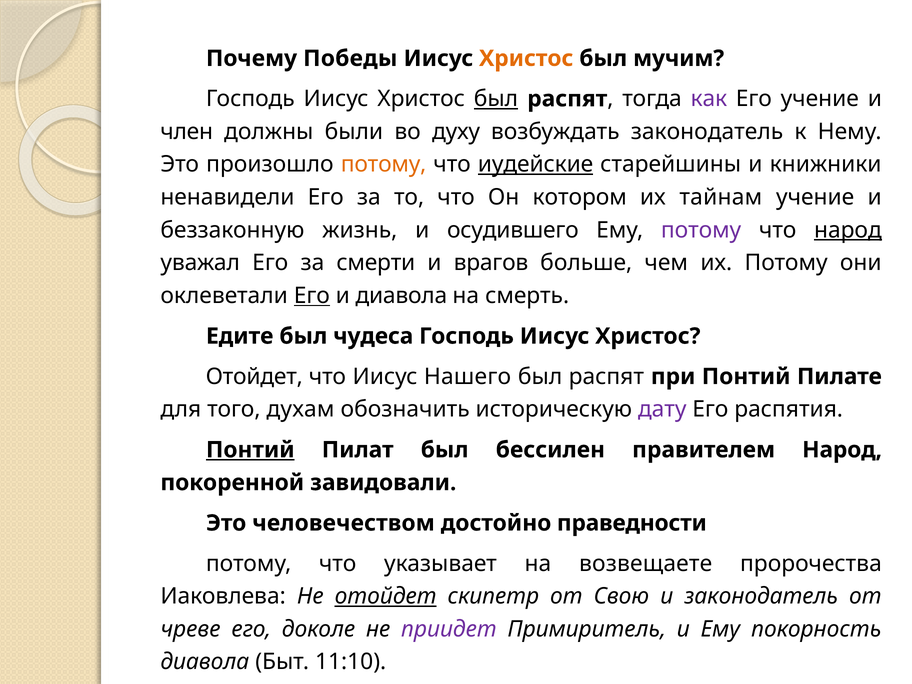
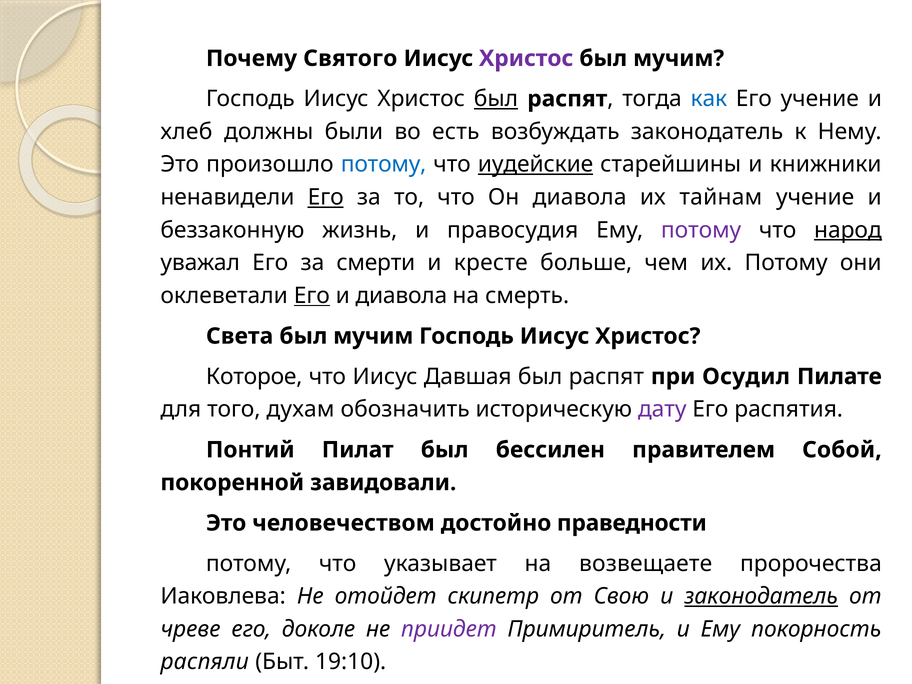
Победы: Победы -> Святого (350, 58)
Христос colour: orange -> purple (526, 58)
как colour: purple -> blue (709, 99)
член: член -> хлеб (186, 132)
духу: духу -> есть (456, 132)
потому colour: orange -> blue (384, 164)
Его underline: none -> present (326, 197)
Он котором: котором -> диавола (580, 197)
осудившего: осудившего -> правосудия (513, 230)
врагов: врагов -> кресте (491, 263)
Едите: Едите -> Света (240, 336)
чудеса: чудеса -> мучим (373, 336)
Отойдет: Отойдет -> Которое (254, 377)
Нашего: Нашего -> Давшая (468, 377)
при Понтий: Понтий -> Осудил (746, 377)
Понтий underline: present -> none (250, 450)
правителем Народ: Народ -> Собой (842, 450)
отойдет underline: present -> none (386, 596)
законодатель underline: none -> present (761, 596)
диавола: диавола -> распяли (205, 662)
11:10: 11:10 -> 19:10 (351, 662)
